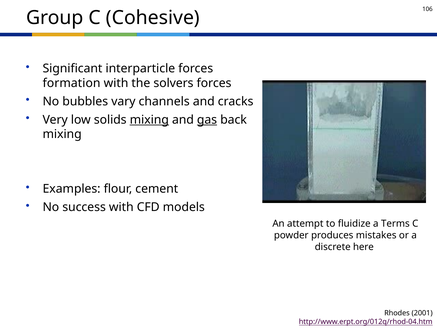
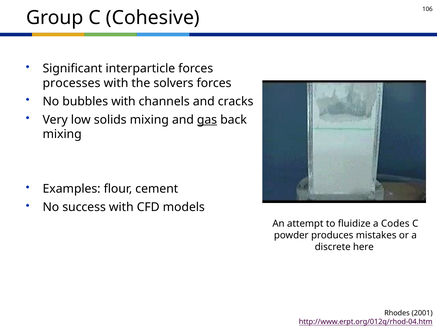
formation: formation -> processes (72, 83)
bubbles vary: vary -> with (123, 101)
mixing underline: present -> none (149, 120)
Terms: Terms -> Codes (395, 223)
